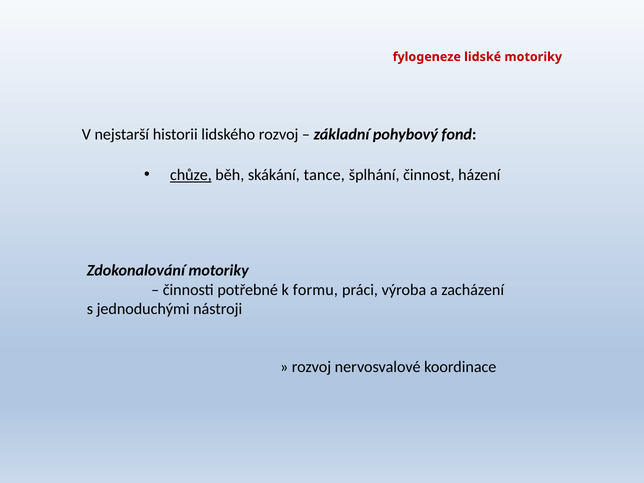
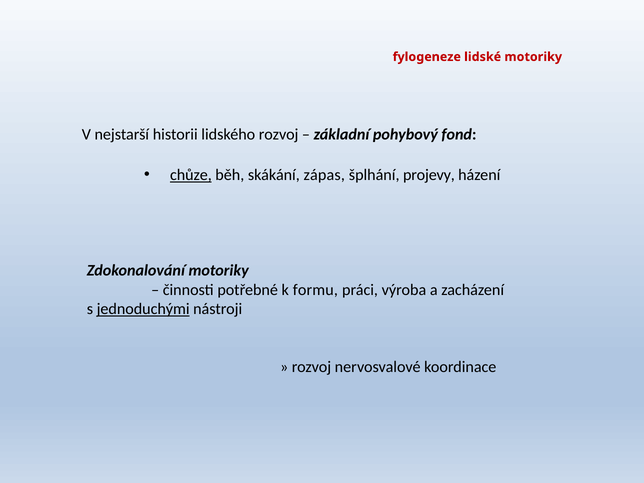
tance: tance -> zápas (324, 175)
činnost: činnost -> projevy (429, 175)
jednoduchými underline: none -> present (143, 309)
